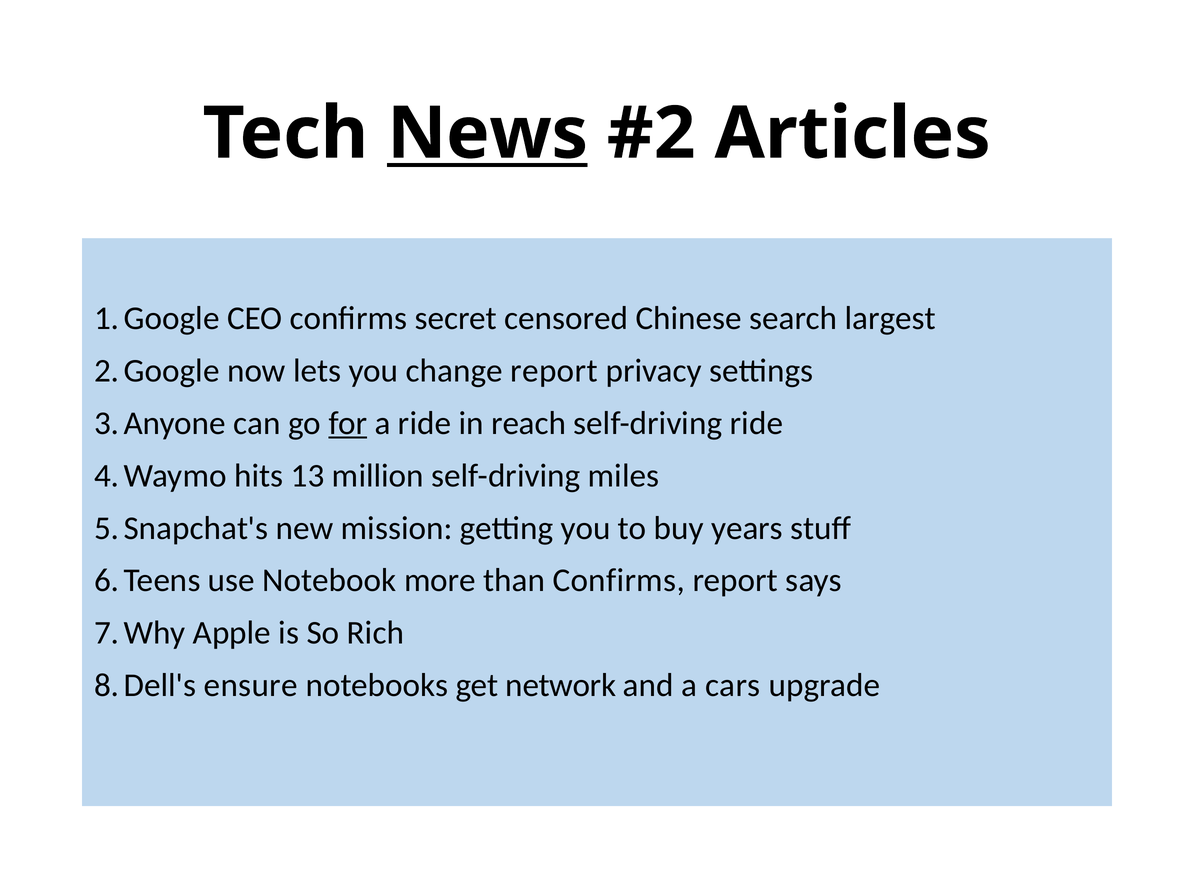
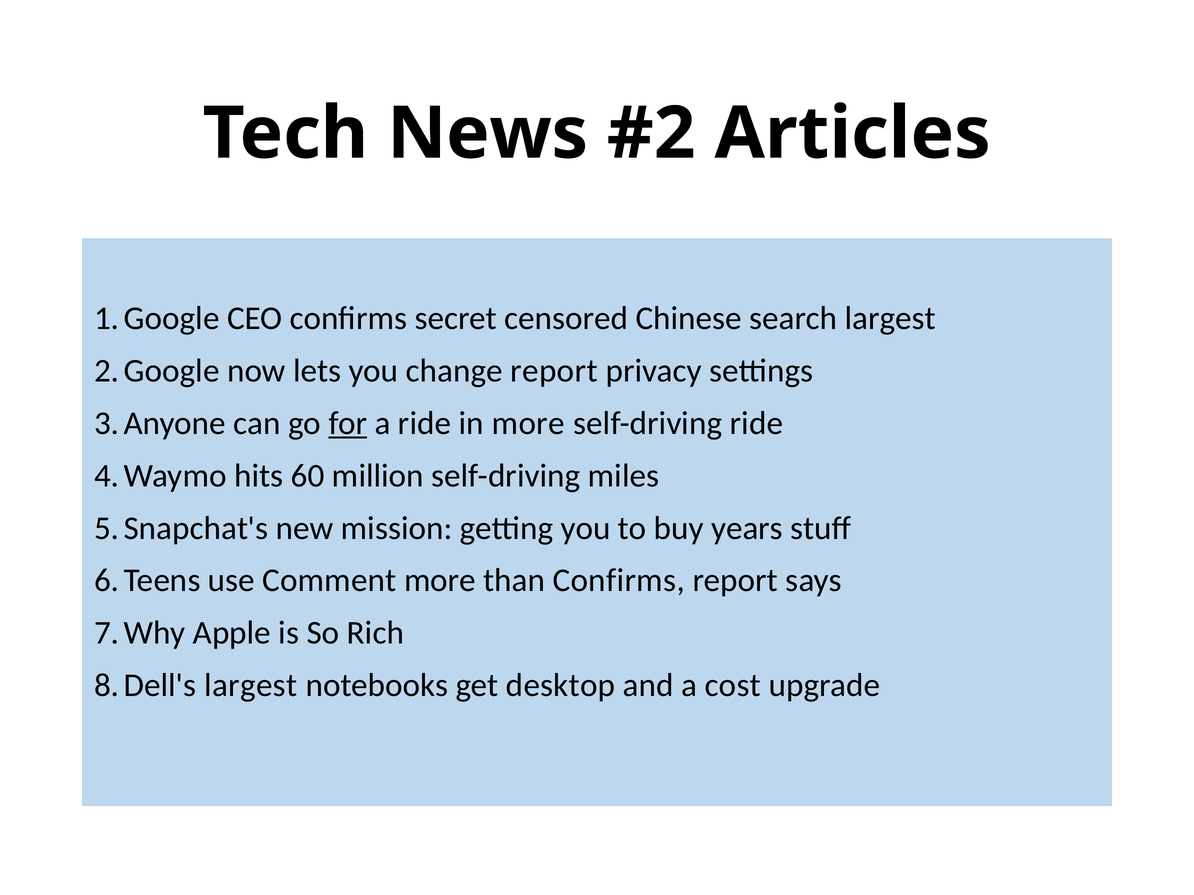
News underline: present -> none (488, 134)
in reach: reach -> more (528, 423)
13: 13 -> 60 (308, 476)
Notebook: Notebook -> Comment (329, 581)
ensure: ensure -> largest (251, 686)
network: network -> desktop (561, 686)
cars: cars -> cost (733, 686)
